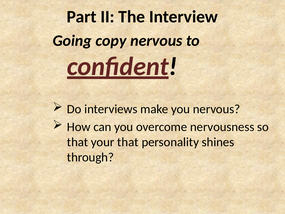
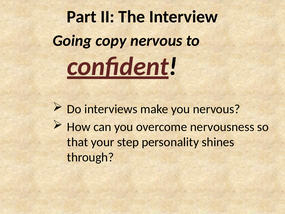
your that: that -> step (128, 142)
